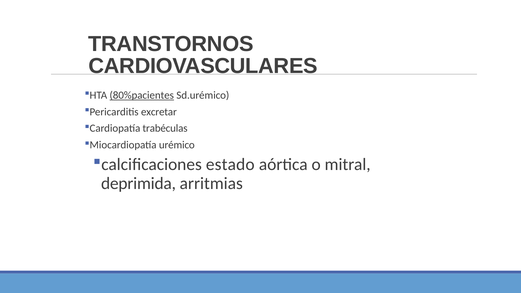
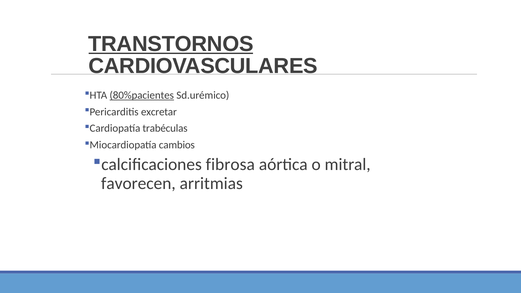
TRANSTORNOS underline: none -> present (171, 44)
urémico: urémico -> cambios (177, 145)
estado: estado -> fibrosa (230, 165)
deprimida: deprimida -> favorecen (138, 183)
